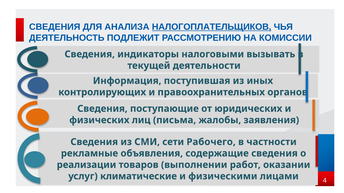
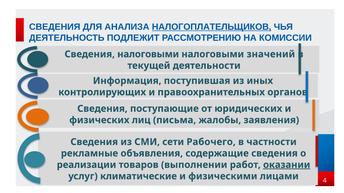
Сведения индикаторы: индикаторы -> налоговыми (148, 54)
вызывать: вызывать -> значений (271, 54)
оказании underline: none -> present (287, 165)
